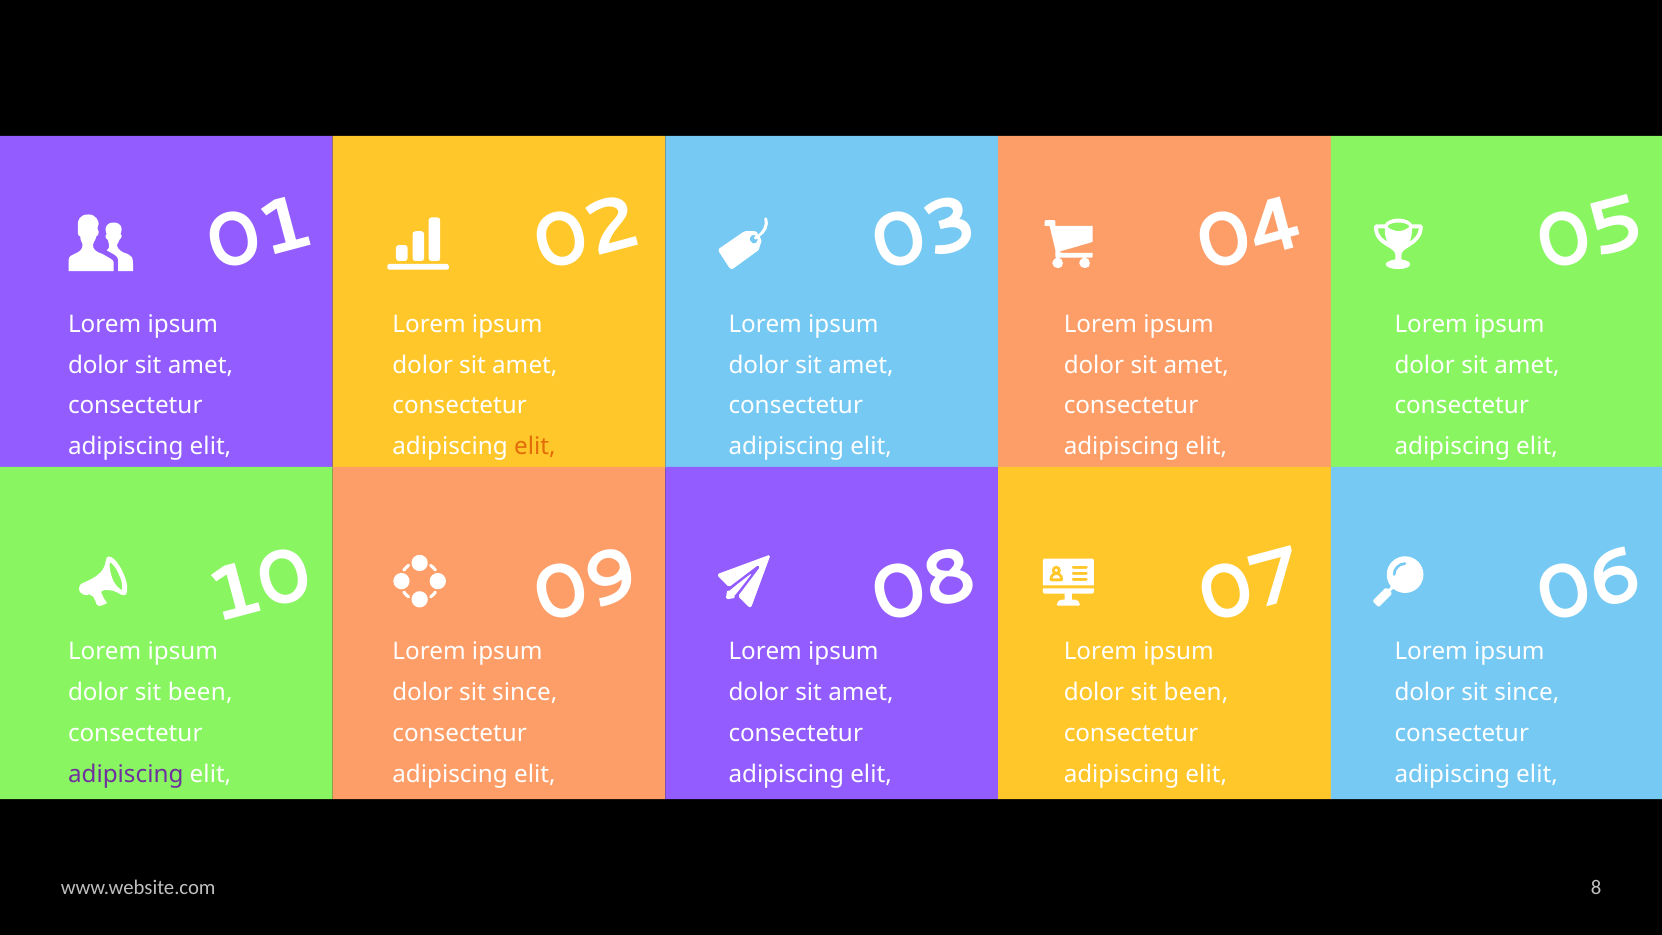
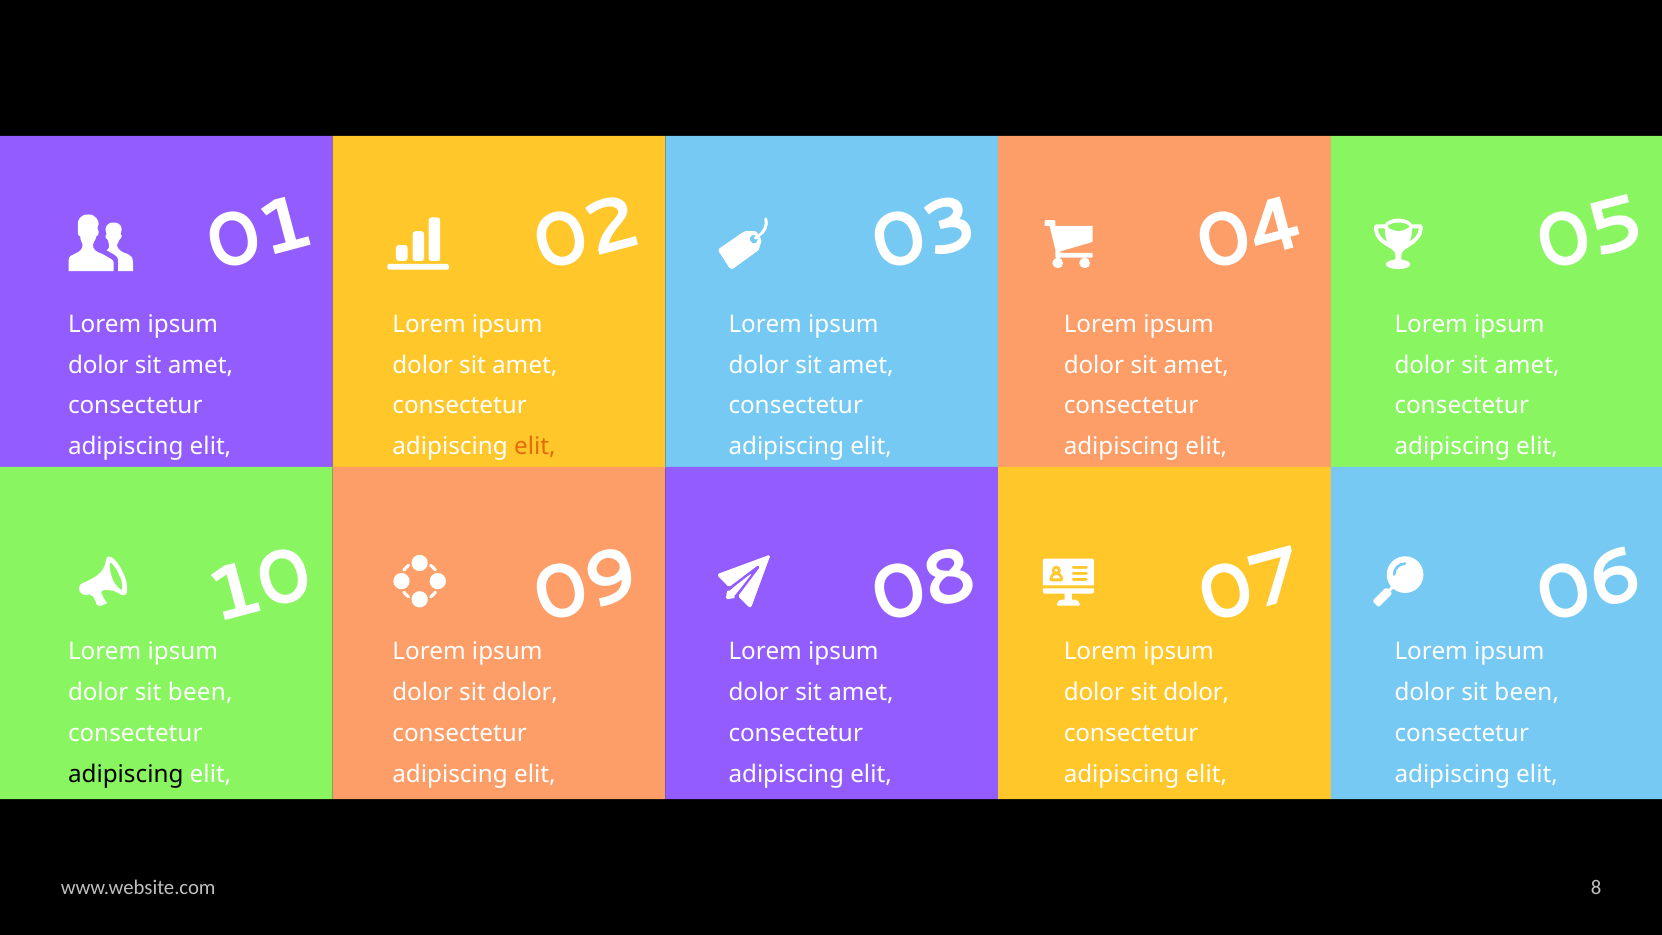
since: since -> dolor (525, 692)
been: been -> dolor (1196, 692)
since: since -> been (1527, 692)
adipiscing colour: purple -> black (126, 774)
